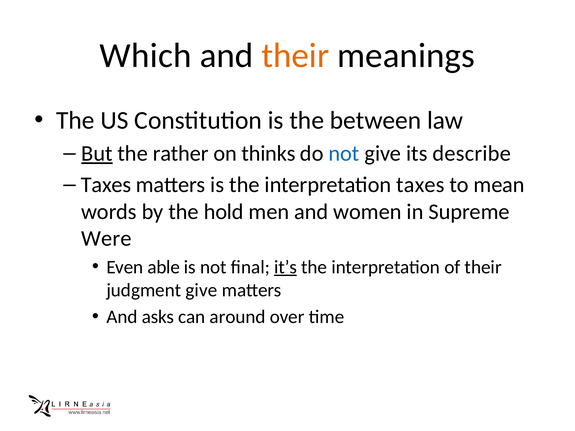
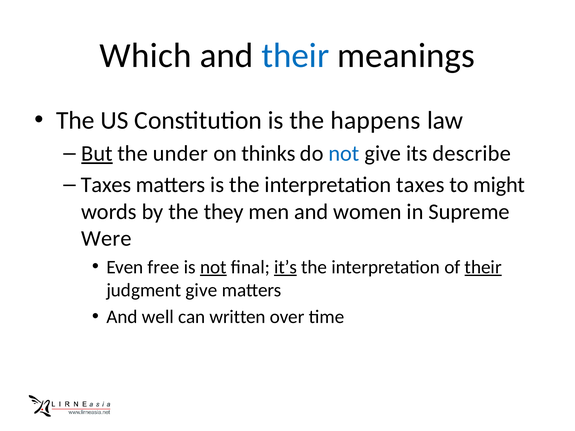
their colour: orange -> blue (295, 56)
between: between -> happens (375, 121)
rather: rather -> under (180, 154)
mean: mean -> might (499, 185)
hold: hold -> they (224, 212)
able: able -> free (164, 267)
not underline: none -> present (213, 267)
their underline: none -> present (483, 267)
asks: asks -> well (158, 317)
around: around -> written (238, 317)
